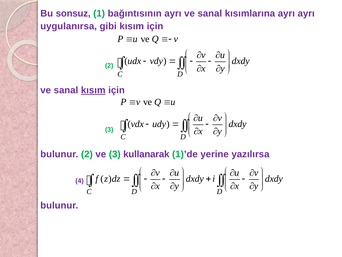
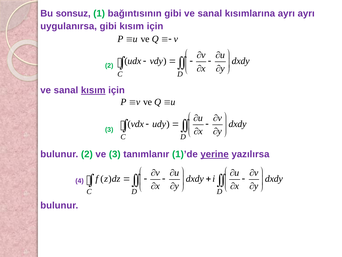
bağıntısının ayrı: ayrı -> gibi (173, 13)
kullanarak: kullanarak -> tanımlanır (146, 154)
yerine underline: none -> present (215, 154)
